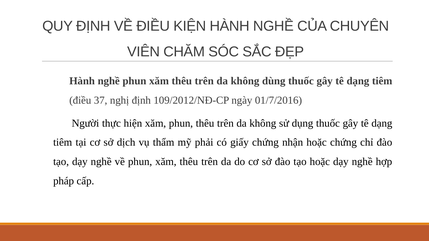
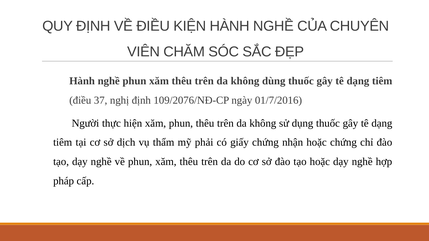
109/2012/NĐ-CP: 109/2012/NĐ-CP -> 109/2076/NĐ-CP (191, 100)
